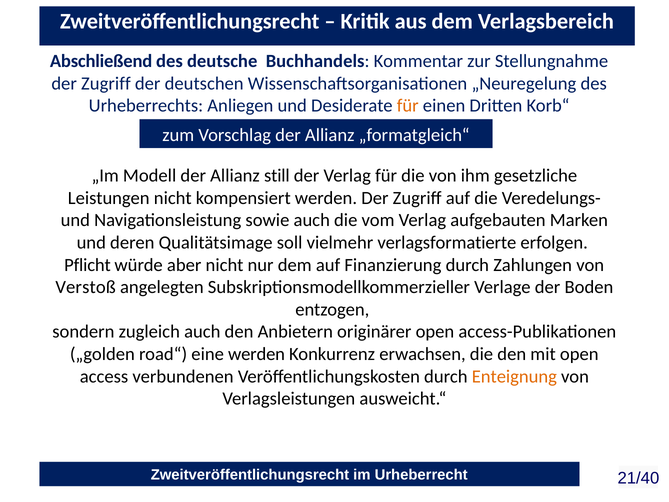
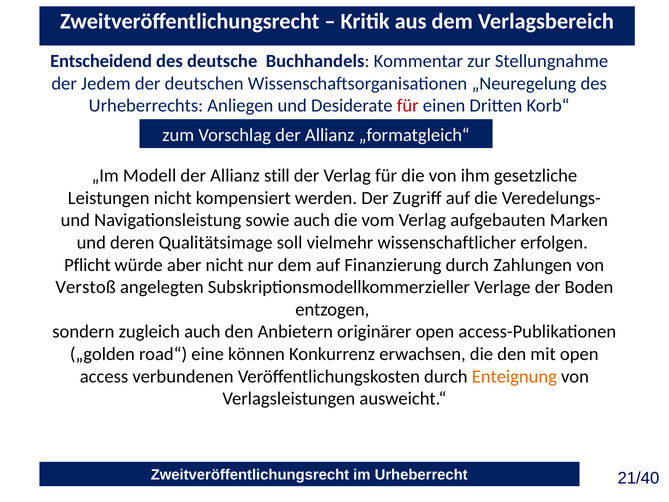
Abschließend: Abschließend -> Entscheidend (101, 61)
Zugriff: Zugriff -> Jedem (106, 83)
für colour: orange -> red (408, 106)
verlagsformatierte: verlagsformatierte -> wissenschaftlicher (447, 242)
eine werden: werden -> können (256, 354)
